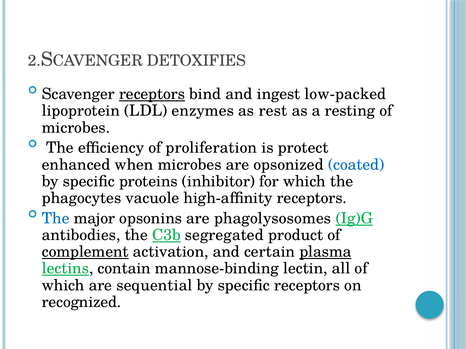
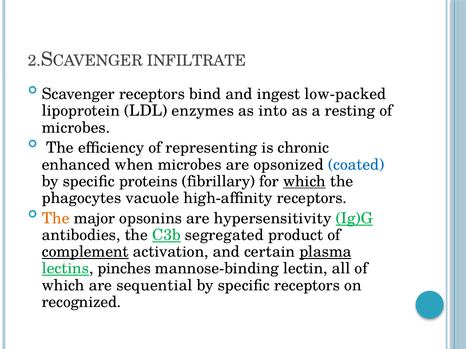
DETOXIFIES: DETOXIFIES -> INFILTRATE (196, 61)
receptors underline: present -> none (152, 94)
rest: rest -> into (273, 111)
proliferation: proliferation -> representing (211, 148)
protect: protect -> chronic (303, 148)
inhibitor: inhibitor -> fibrillary (219, 182)
which underline: none -> present (304, 182)
The colour: blue -> orange (56, 219)
phagolysosomes: phagolysosomes -> hypersensitivity (273, 219)
contain: contain -> pinches (124, 269)
